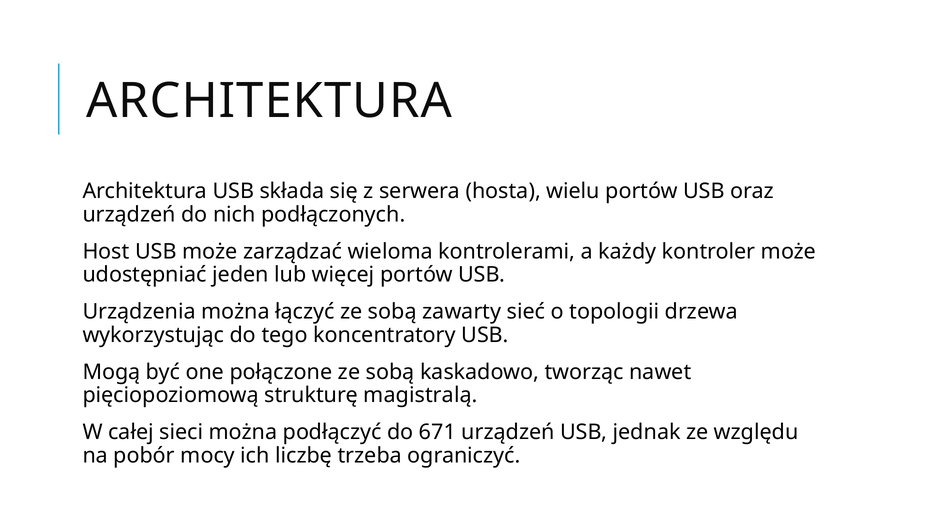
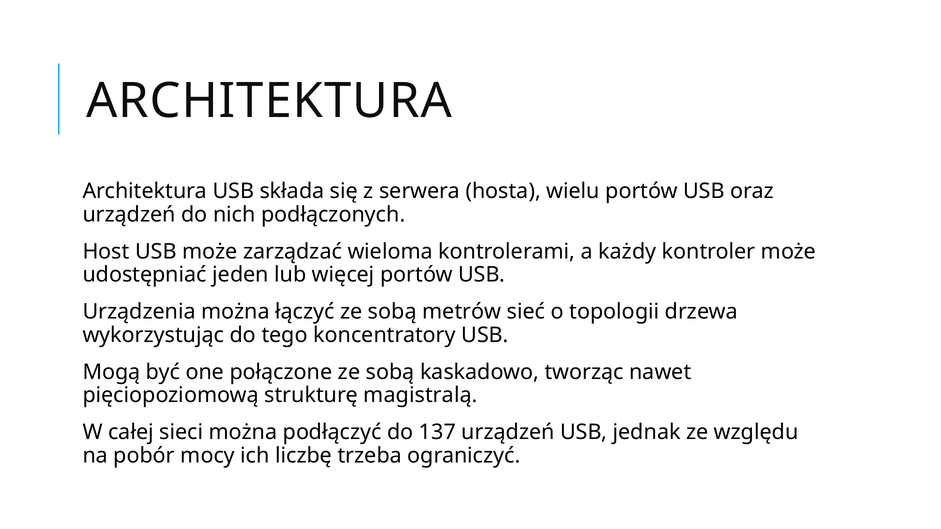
zawarty: zawarty -> metrów (462, 312)
671: 671 -> 137 (437, 432)
